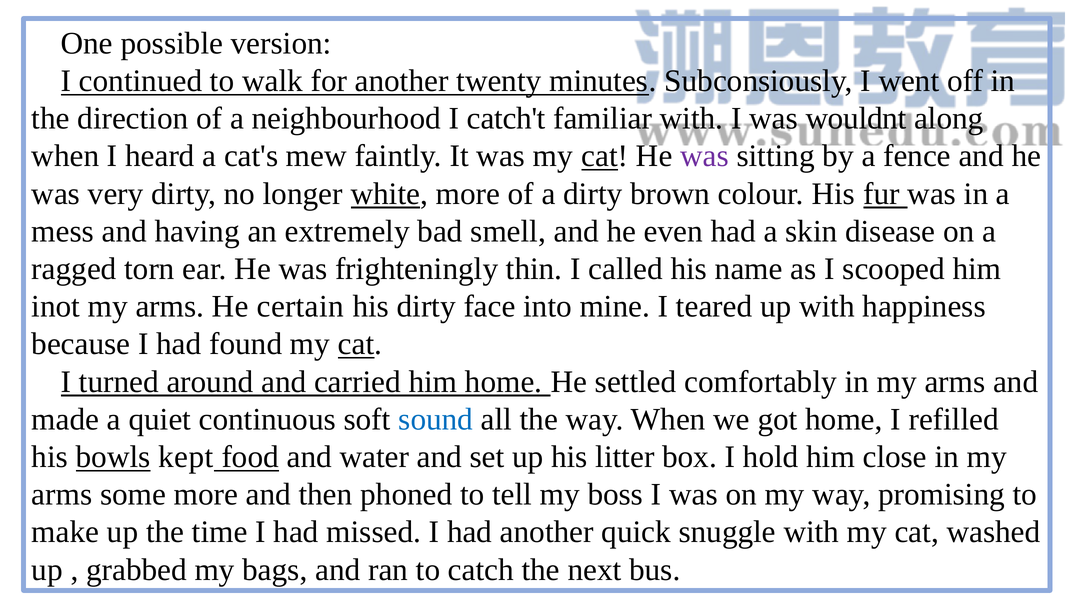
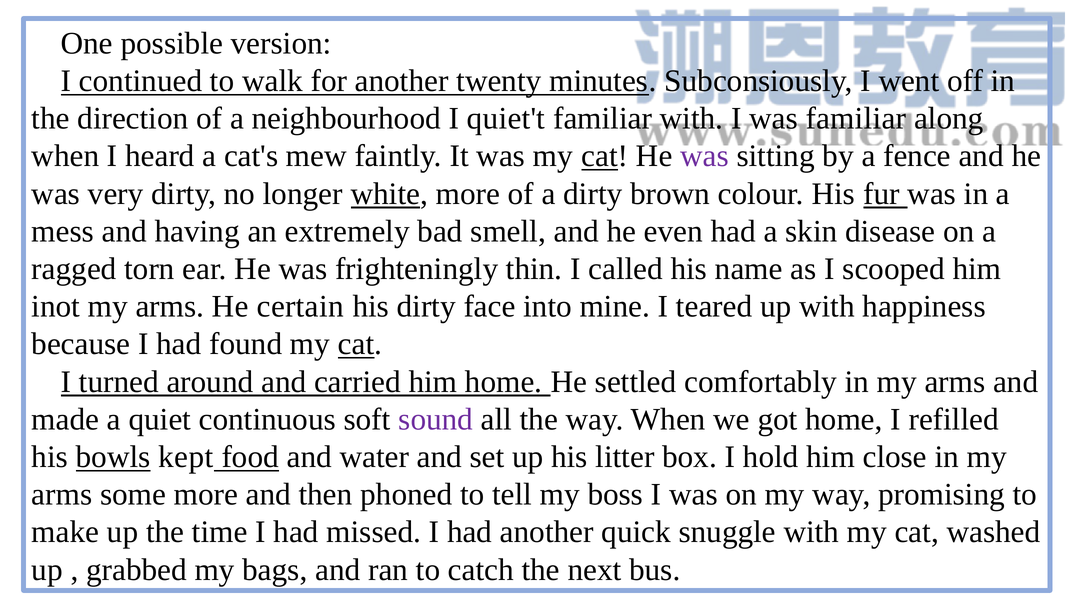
catch't: catch't -> quiet't (506, 119)
was wouldnt: wouldnt -> familiar (856, 119)
sound colour: blue -> purple (436, 419)
